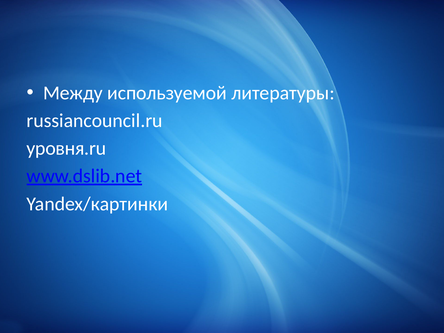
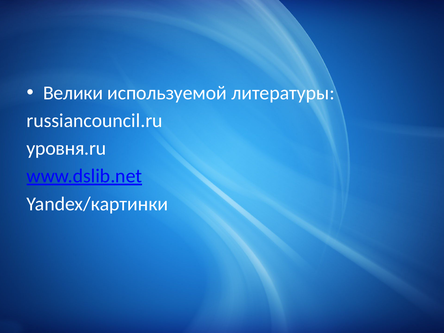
Между: Между -> Велики (73, 93)
